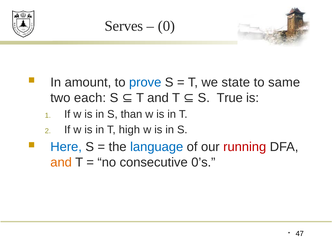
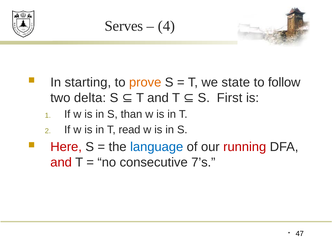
0: 0 -> 4 (166, 26)
amount: amount -> starting (88, 82)
prove colour: blue -> orange (145, 82)
same: same -> follow (284, 82)
each: each -> delta (90, 98)
True: True -> First (230, 98)
high: high -> read (129, 130)
Here colour: blue -> red (66, 147)
and colour: orange -> red (61, 162)
0’s: 0’s -> 7’s (203, 162)
